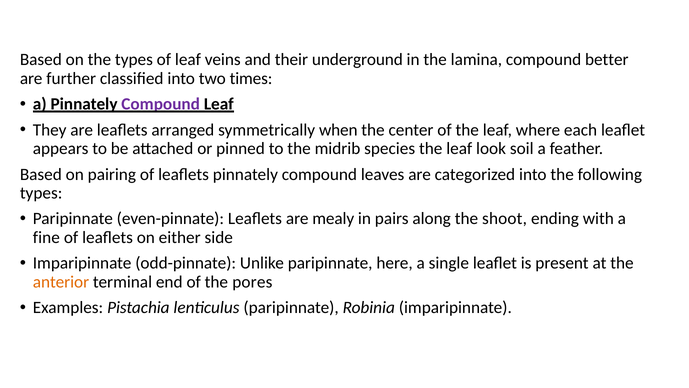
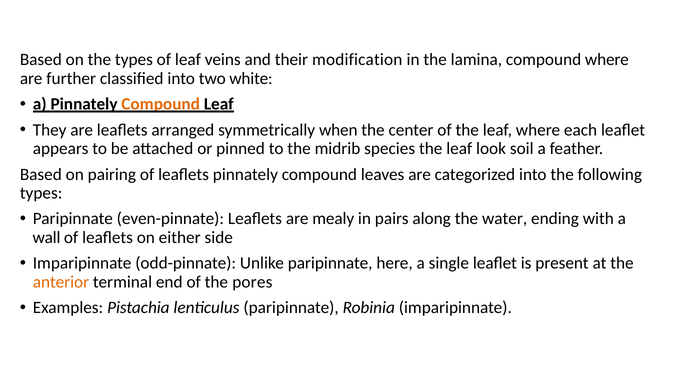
underground: underground -> modification (357, 60)
compound better: better -> where (607, 60)
times: times -> white (251, 78)
Compound colour: purple -> orange (161, 104)
shoot: shoot -> water (505, 219)
fine: fine -> wall (46, 237)
